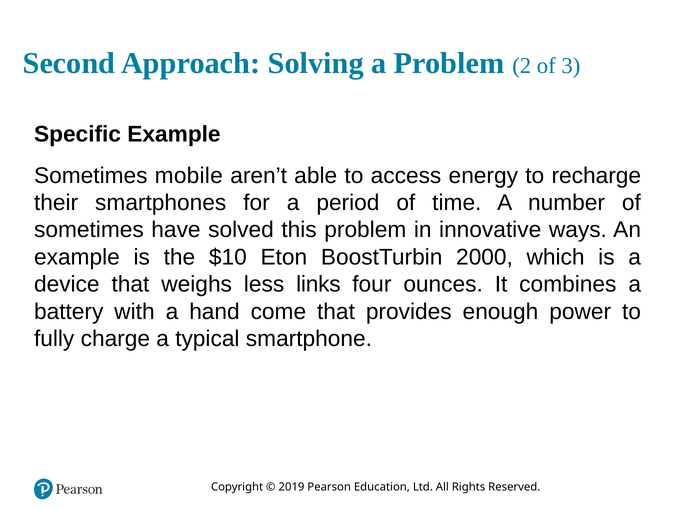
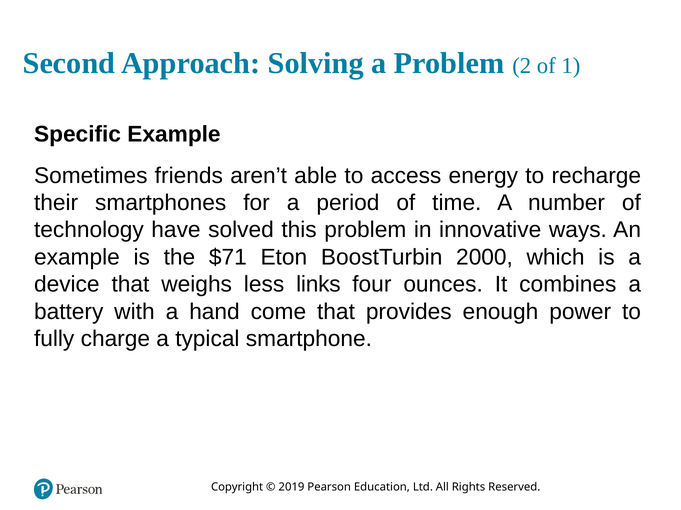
3: 3 -> 1 (571, 66)
mobile: mobile -> friends (189, 176)
sometimes: sometimes -> technology (89, 230)
$10: $10 -> $71 (228, 258)
